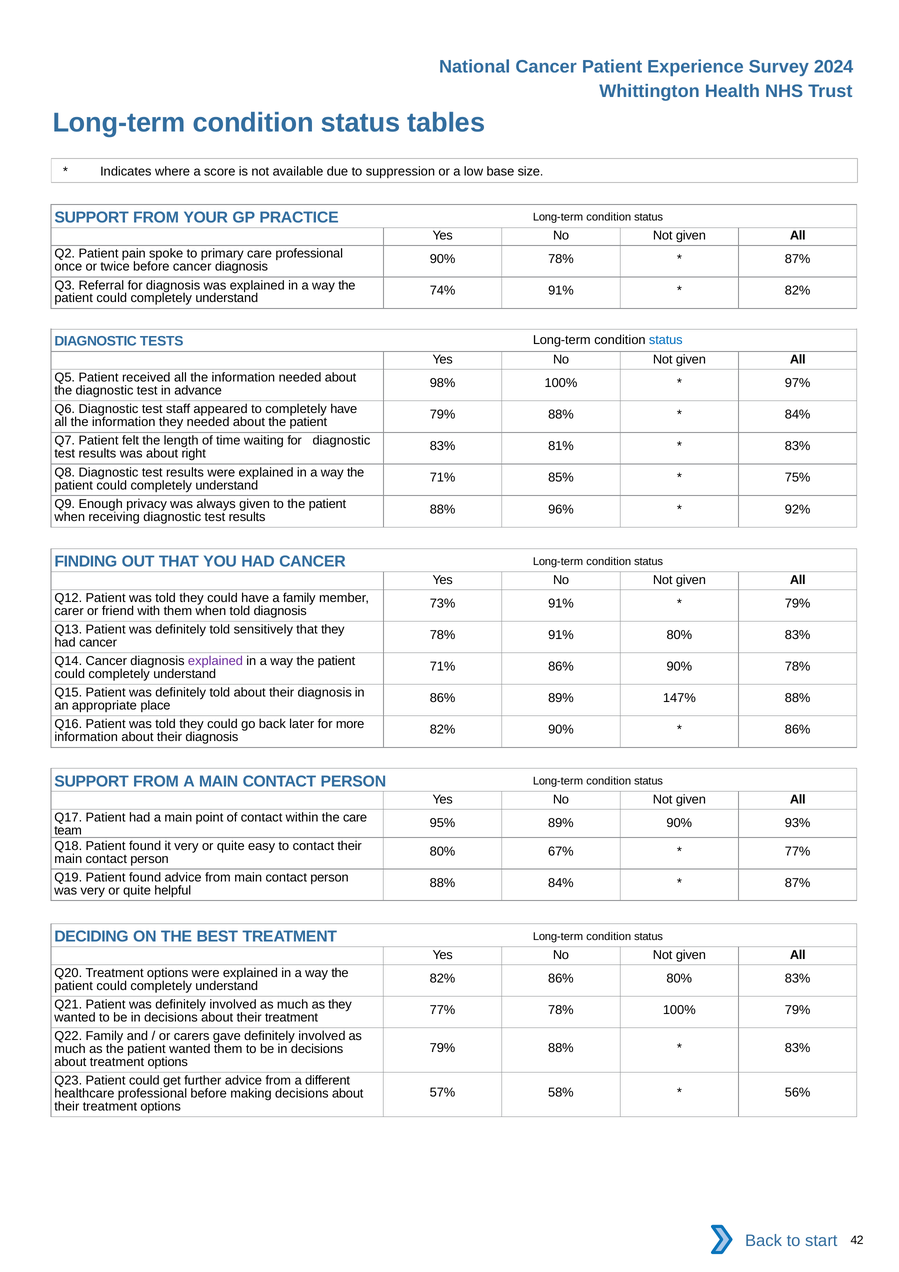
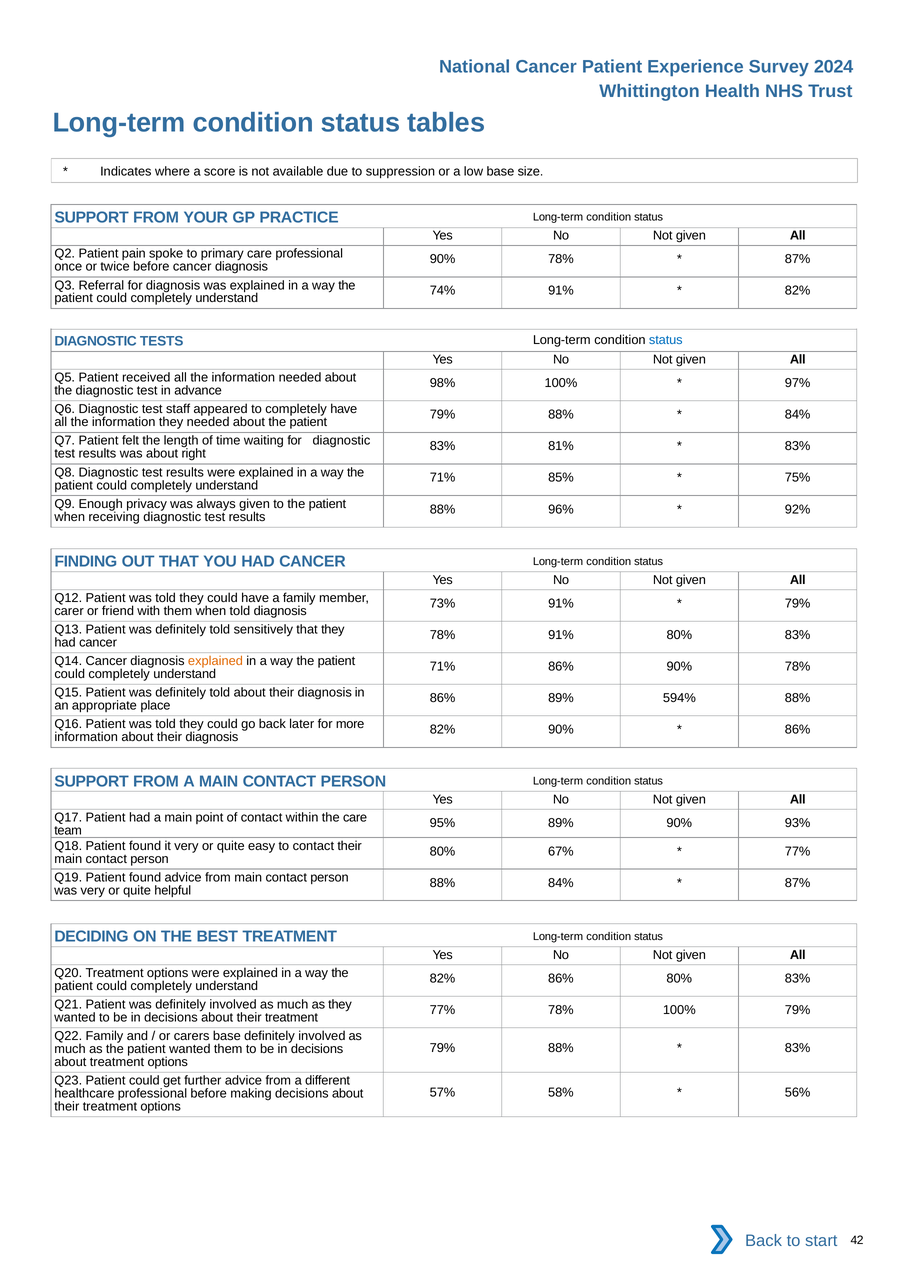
explained colour: purple -> orange (215, 661)
147%: 147% -> 594% (679, 698)
carers gave: gave -> base (227, 1036)
